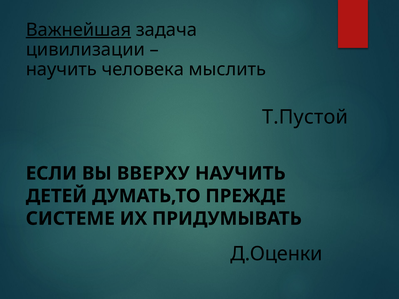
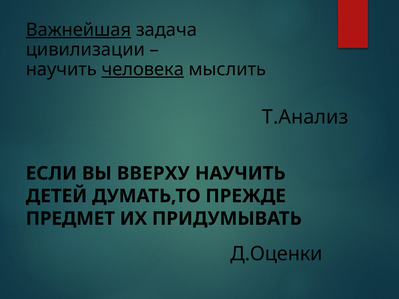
человека underline: none -> present (143, 69)
Т.Пустой: Т.Пустой -> Т.Анализ (305, 117)
СИСТЕМЕ: СИСТЕМЕ -> ПРЕДМЕТ (70, 219)
